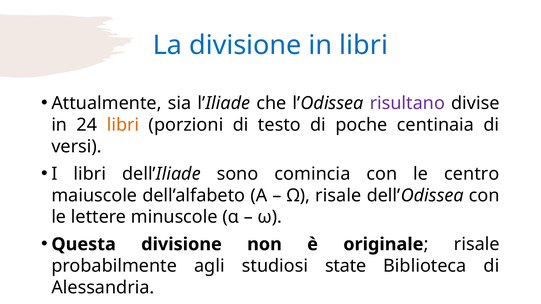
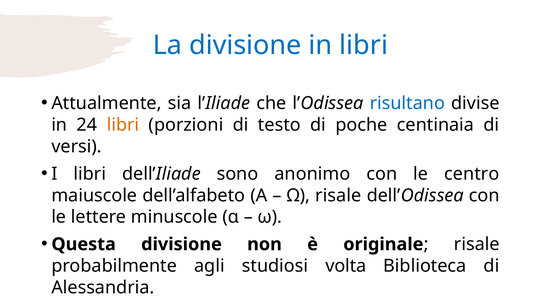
risultano colour: purple -> blue (407, 103)
comincia: comincia -> anonimo (312, 174)
state: state -> volta (346, 266)
